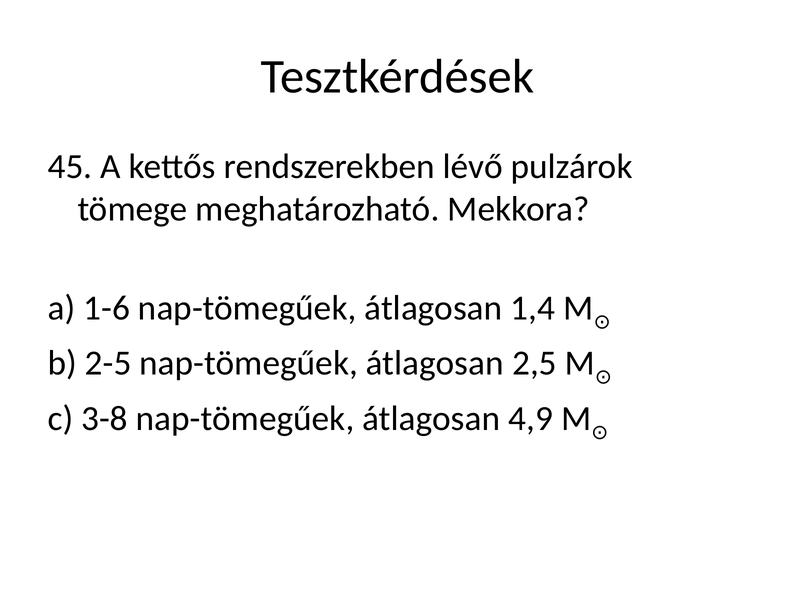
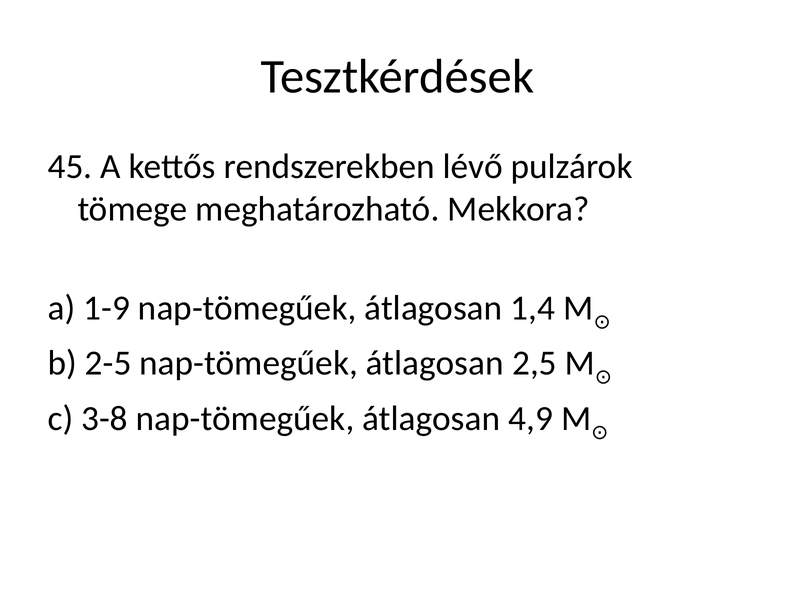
1-6: 1-6 -> 1-9 (107, 308)
